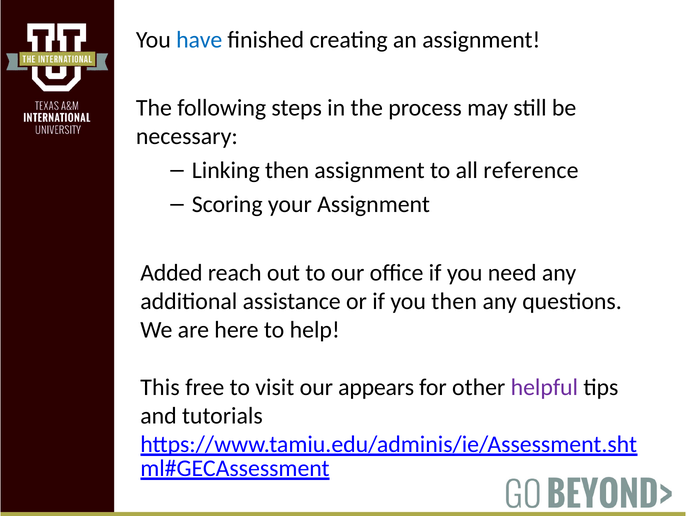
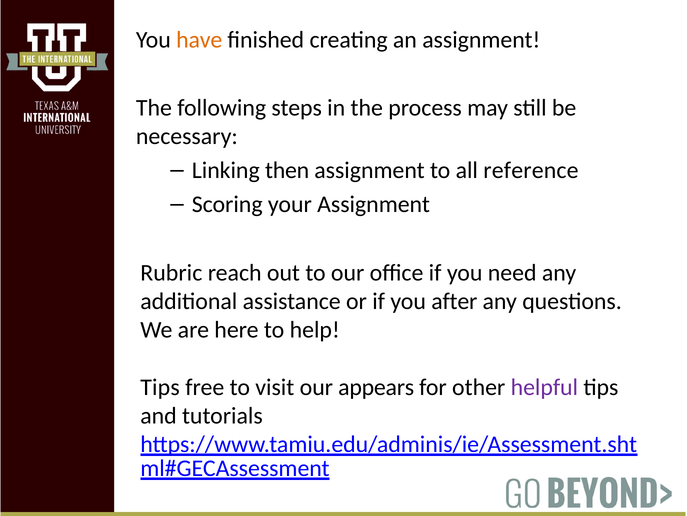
have colour: blue -> orange (199, 40)
Added: Added -> Rubric (171, 272)
you then: then -> after (454, 301)
This: This -> Tips (160, 387)
